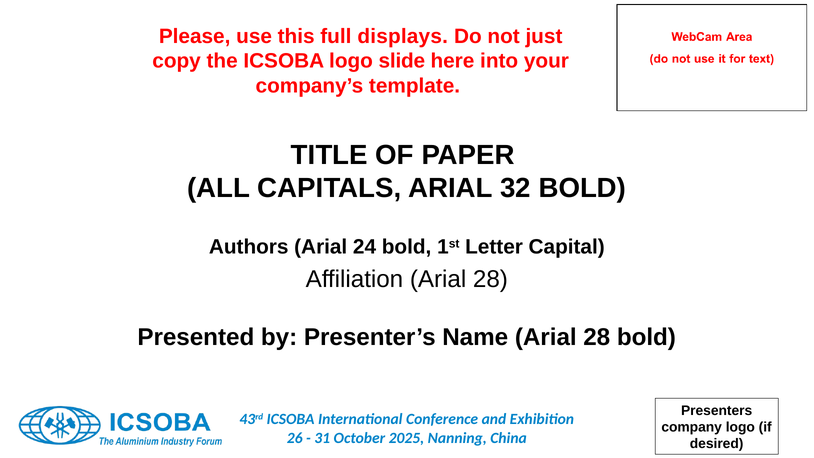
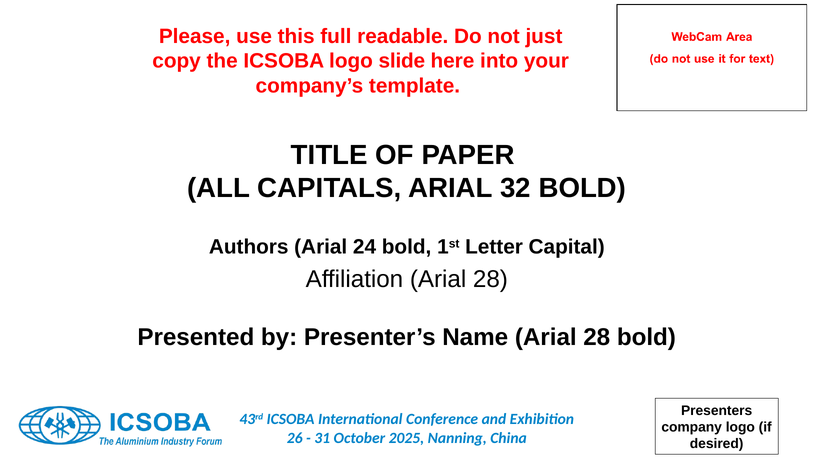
displays: displays -> readable (403, 36)
